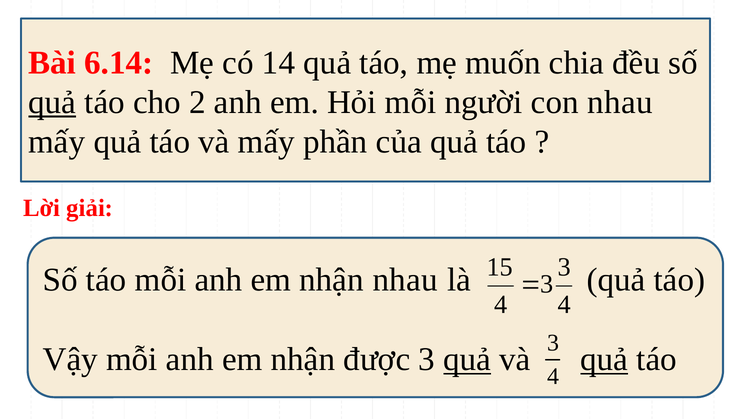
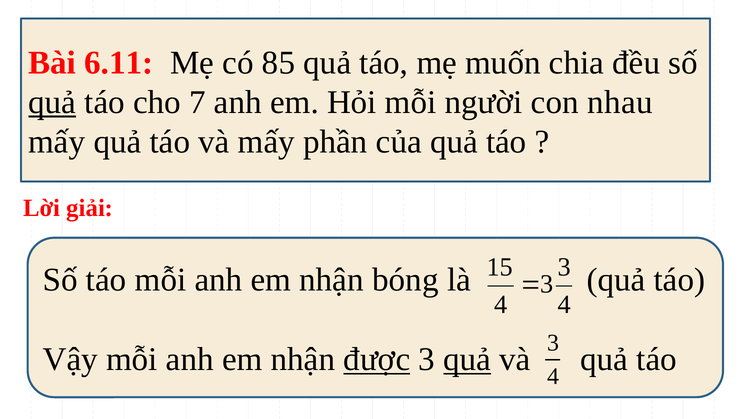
6.14: 6.14 -> 6.11 (119, 63)
14: 14 -> 85 (279, 63)
2: 2 -> 7 (197, 102)
nhận nhau: nhau -> bóng (405, 280)
được underline: none -> present (377, 360)
quả underline: present -> none (604, 360)
